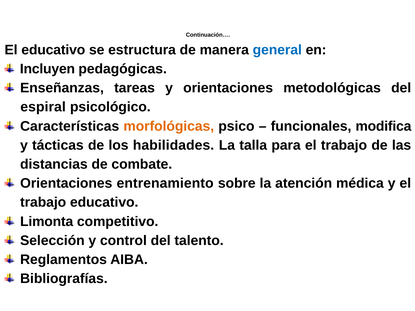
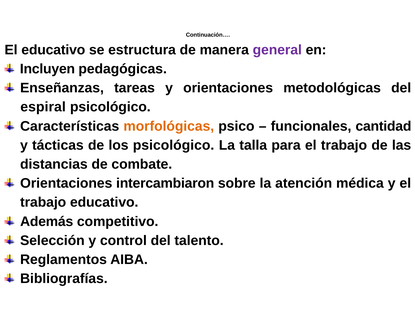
general colour: blue -> purple (277, 50)
modifica: modifica -> cantidad (383, 126)
los habilidades: habilidades -> psicológico (174, 145)
entrenamiento: entrenamiento -> intercambiaron (165, 184)
Limonta: Limonta -> Además (47, 222)
